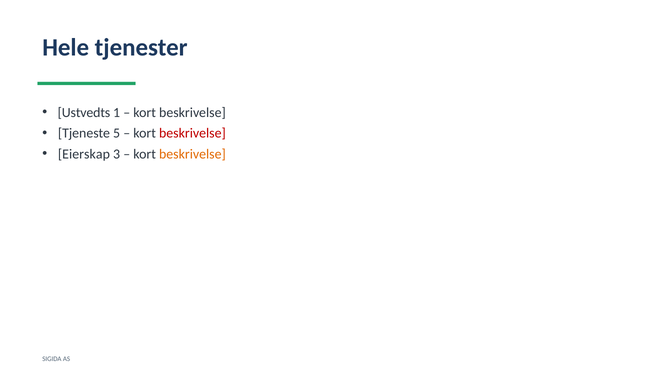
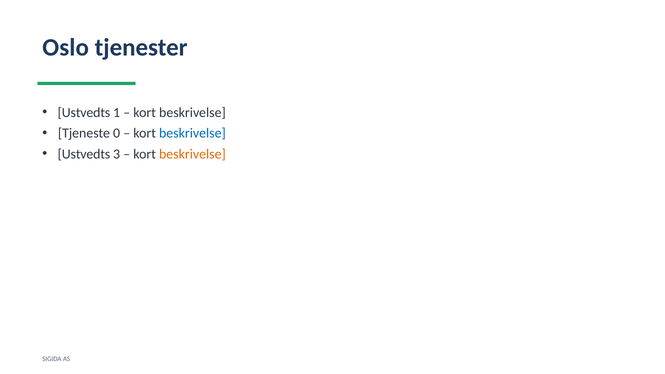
Hele: Hele -> Oslo (66, 47)
5: 5 -> 0 (117, 133)
beskrivelse colour: red -> blue (192, 133)
Eierskap: Eierskap -> Ustvedts (84, 154)
